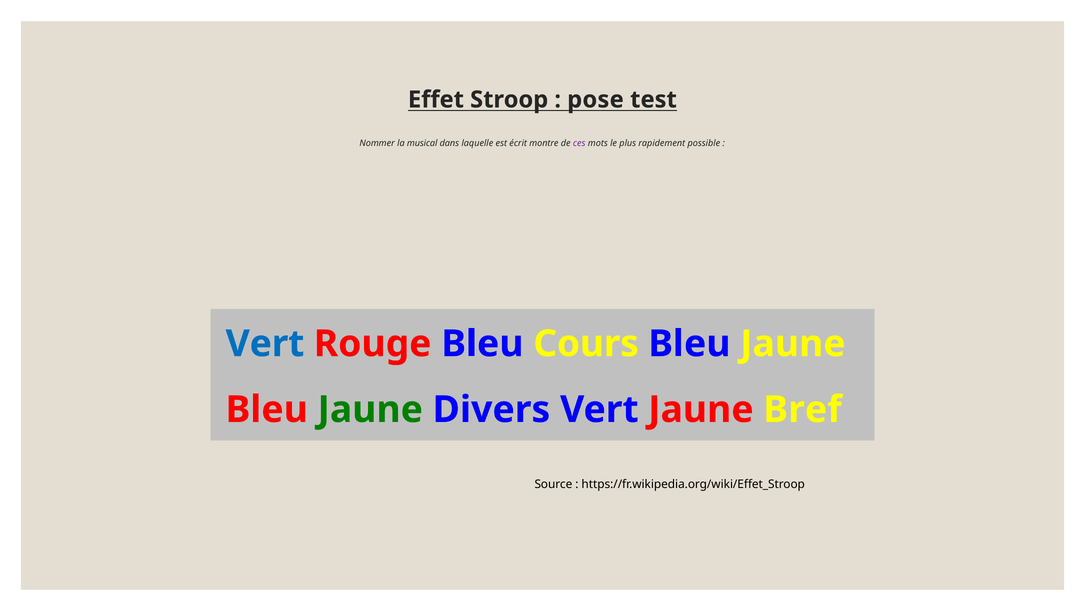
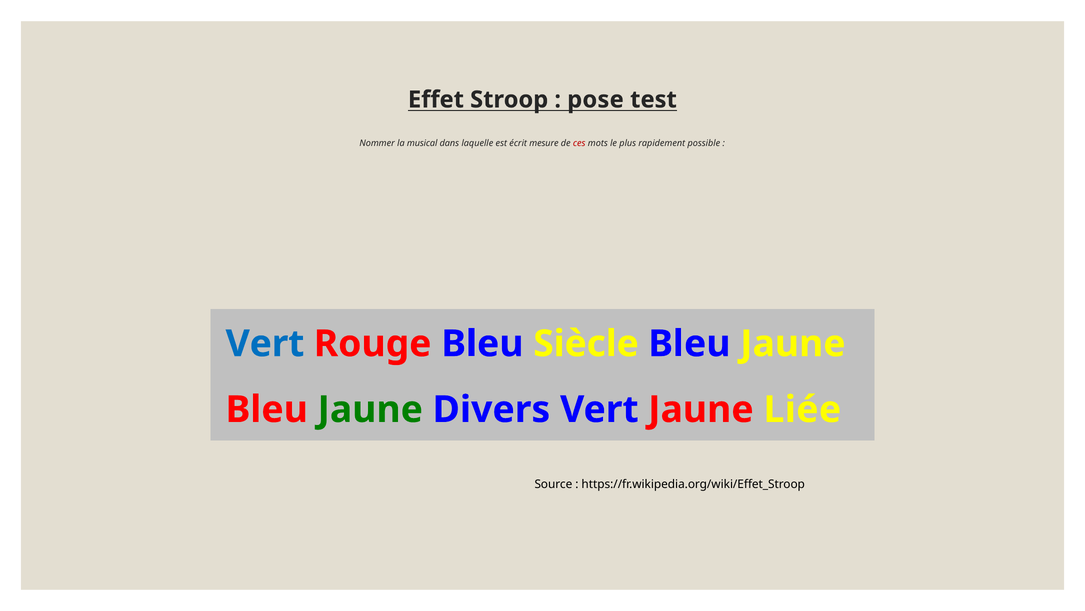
montre: montre -> mesure (544, 143)
ces colour: purple -> red (579, 143)
Cours: Cours -> Siècle (586, 343)
Bref: Bref -> Liée (802, 409)
